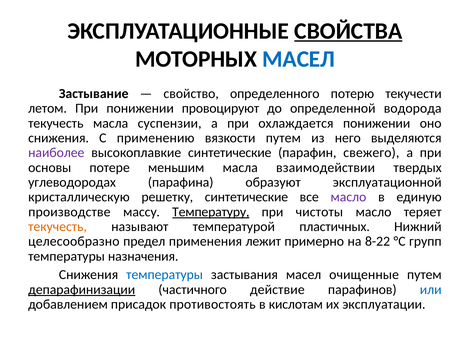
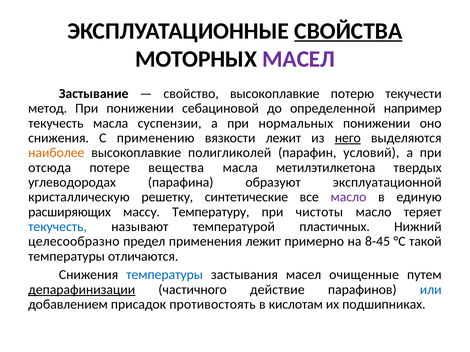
МАСЕЛ colour: blue -> purple (299, 59)
свойство определенного: определенного -> высокоплавкие (275, 94)
летом: летом -> метод (48, 109)
провоцируют: провоцируют -> себациновой (220, 109)
водорода: водорода -> например (413, 109)
охлаждается: охлаждается -> нормальных (296, 123)
вязкости путем: путем -> лежит (283, 138)
него underline: none -> present (348, 138)
наиболее colour: purple -> orange (56, 153)
высокоплавкие синтетические: синтетические -> полигликолей (230, 153)
свежего: свежего -> условий (371, 153)
основы: основы -> отсюда (50, 168)
меньшим: меньшим -> вещества (176, 168)
взаимодействии: взаимодействии -> метилэтилкетона (326, 168)
производстве: производстве -> расширяющих (70, 212)
Температуру underline: present -> none (211, 212)
текучесть colour: orange -> blue (58, 227)
8-22: 8-22 -> 8-45 (378, 242)
групп: групп -> такой (425, 242)
назначения: назначения -> отличаются (143, 257)
эксплуатации: эксплуатации -> подшипниках (384, 305)
